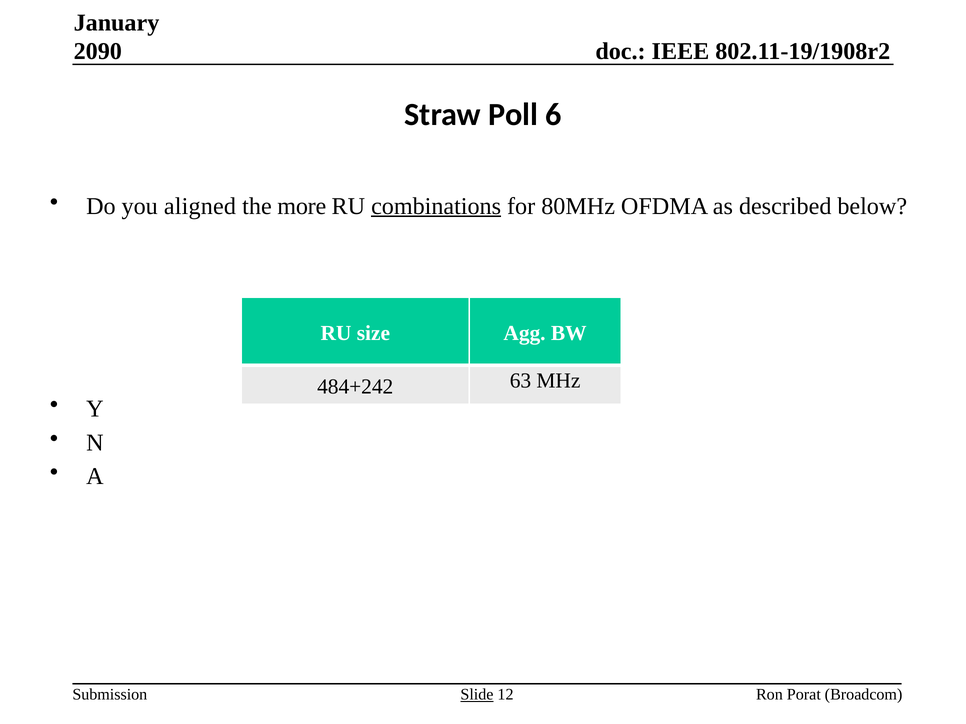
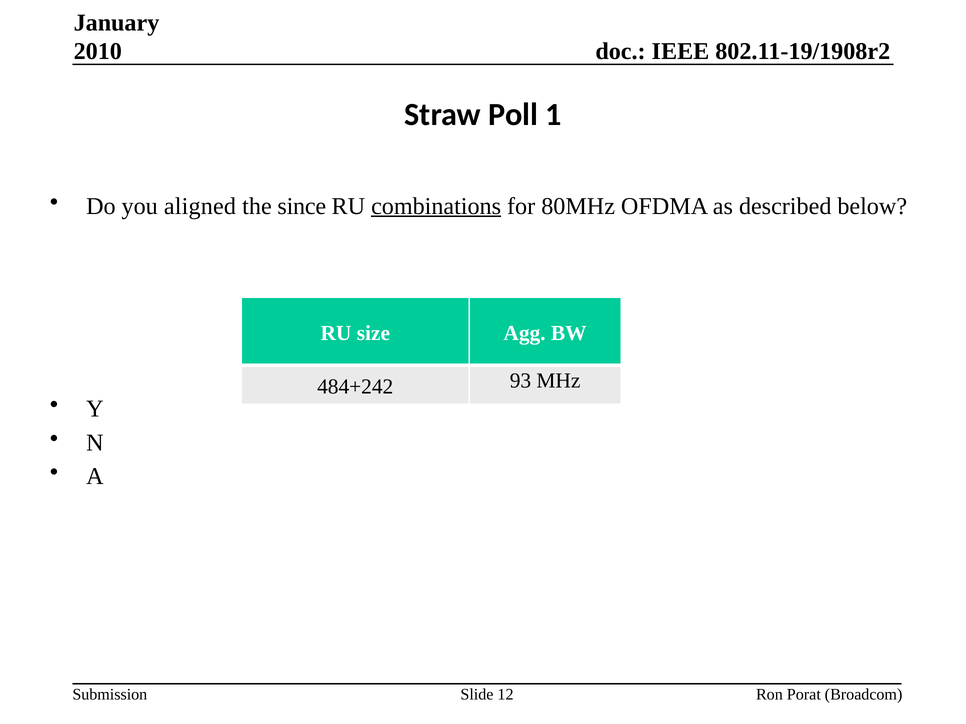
2090: 2090 -> 2010 (98, 52)
6: 6 -> 1 (553, 115)
more: more -> since (302, 206)
63: 63 -> 93 (520, 381)
Slide underline: present -> none (477, 695)
